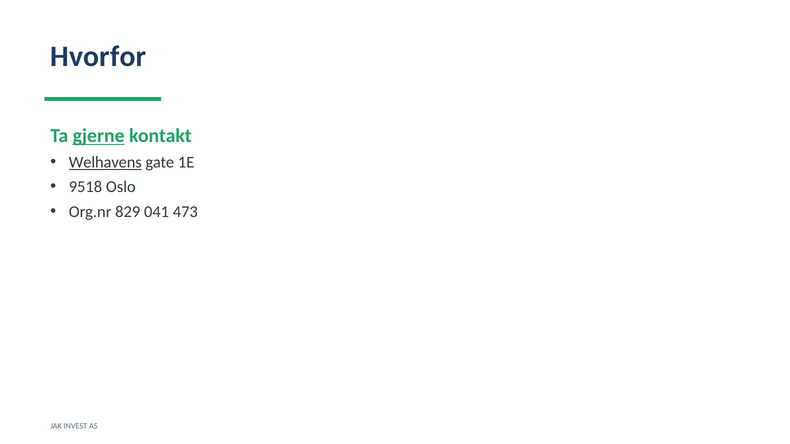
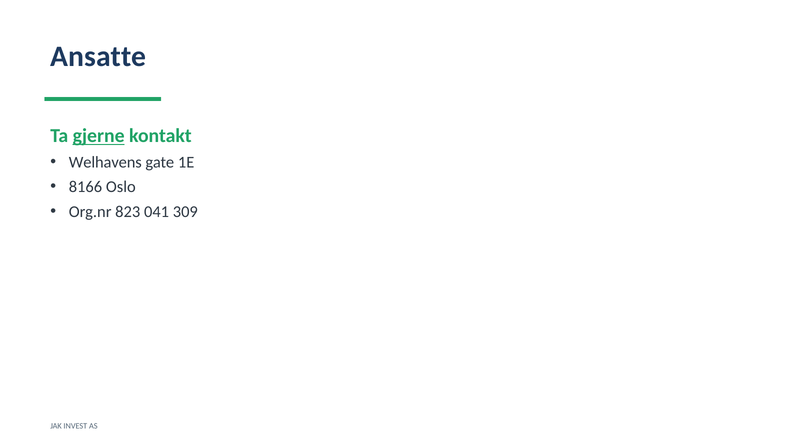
Hvorfor: Hvorfor -> Ansatte (98, 56)
Welhavens underline: present -> none (105, 162)
9518: 9518 -> 8166 (85, 187)
829: 829 -> 823 (128, 212)
473: 473 -> 309 (185, 212)
